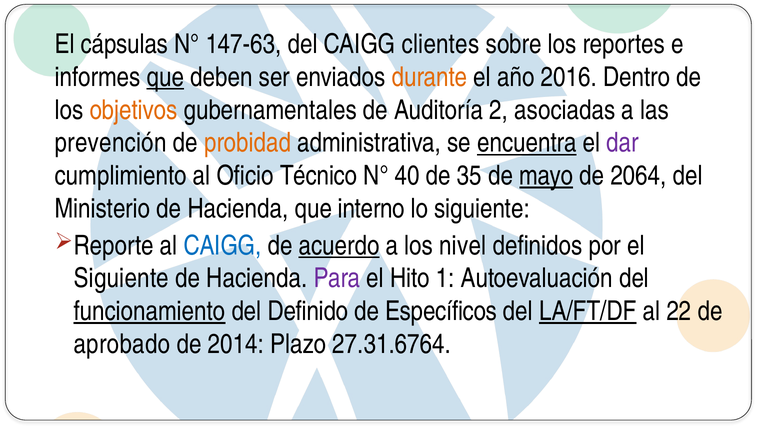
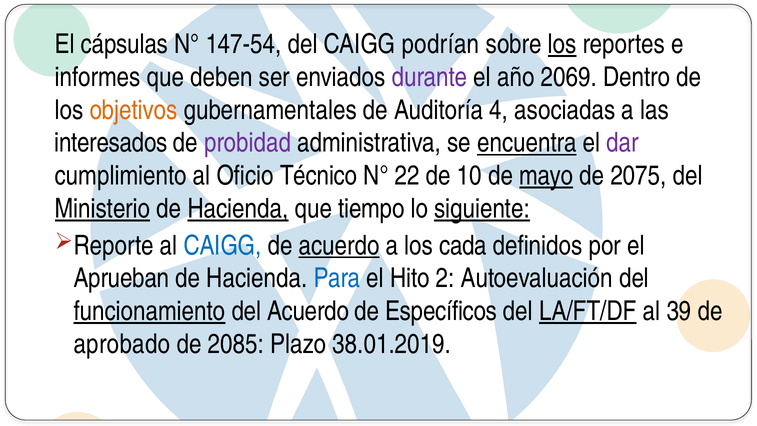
147-63: 147-63 -> 147-54 (244, 44)
clientes: clientes -> podrían (441, 44)
los underline: none -> present (562, 44)
que underline: present -> none (165, 77)
durante colour: orange -> purple (430, 77)
2016: 2016 -> 2069 (569, 77)
2: 2 -> 4 (499, 110)
prevención: prevención -> interesados (111, 143)
probidad colour: orange -> purple (248, 143)
40: 40 -> 22 (407, 176)
35: 35 -> 10 (469, 176)
2064: 2064 -> 2075 (639, 176)
Ministerio underline: none -> present (103, 209)
Hacienda underline: none -> present (238, 209)
interno: interno -> tiempo (371, 209)
siguiente underline: none -> present (482, 209)
nivel: nivel -> cada (463, 245)
Siguiente: Siguiente -> Aprueban (122, 278)
Para colour: purple -> blue (337, 278)
1: 1 -> 2 (445, 278)
del Definido: Definido -> Acuerdo (308, 311)
22: 22 -> 39 (679, 311)
2014: 2014 -> 2085 (236, 344)
27.31.6764: 27.31.6764 -> 38.01.2019 (392, 344)
